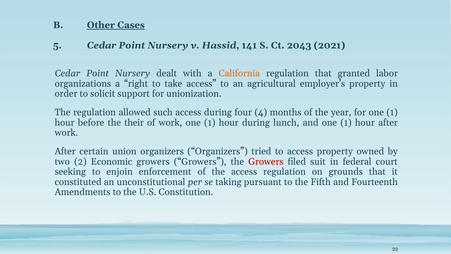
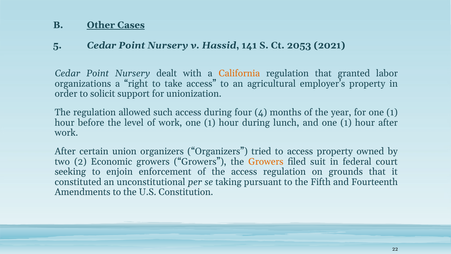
2043: 2043 -> 2053 (299, 45)
their: their -> level (134, 123)
Growers colour: red -> orange (266, 161)
